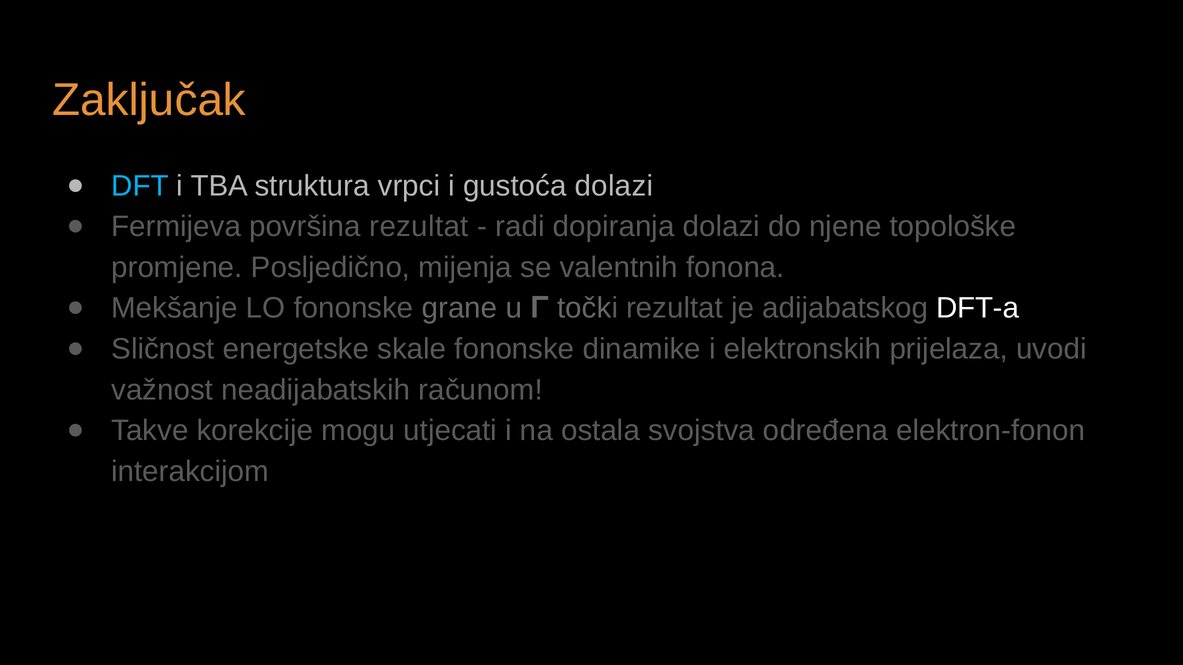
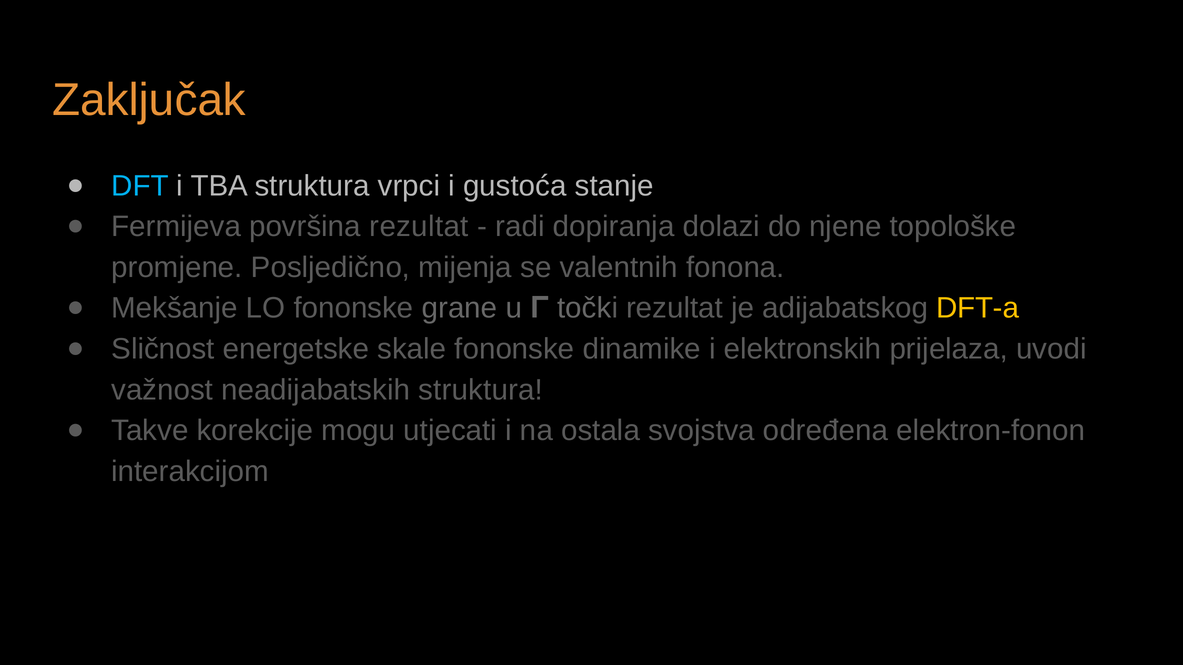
gustoća dolazi: dolazi -> stanje (614, 186)
DFT-a colour: white -> yellow (978, 308)
neadijabatskih računom: računom -> struktura (481, 390)
